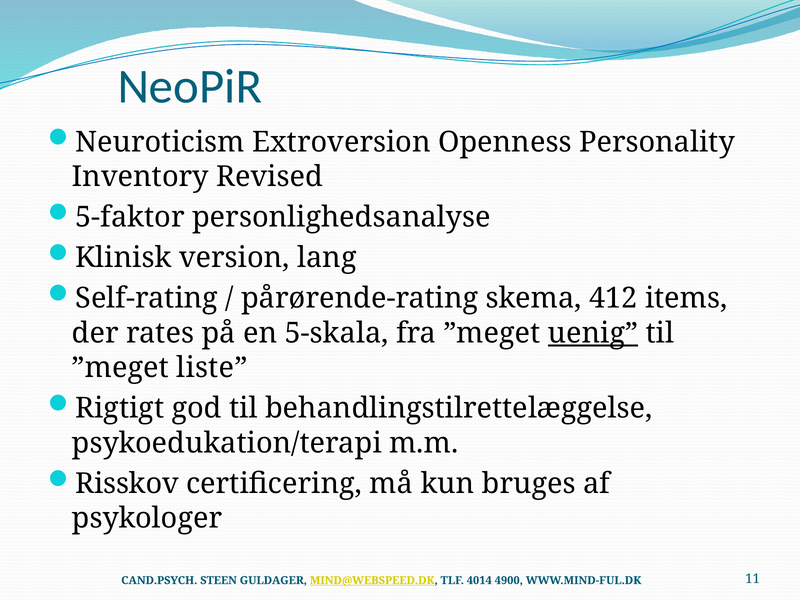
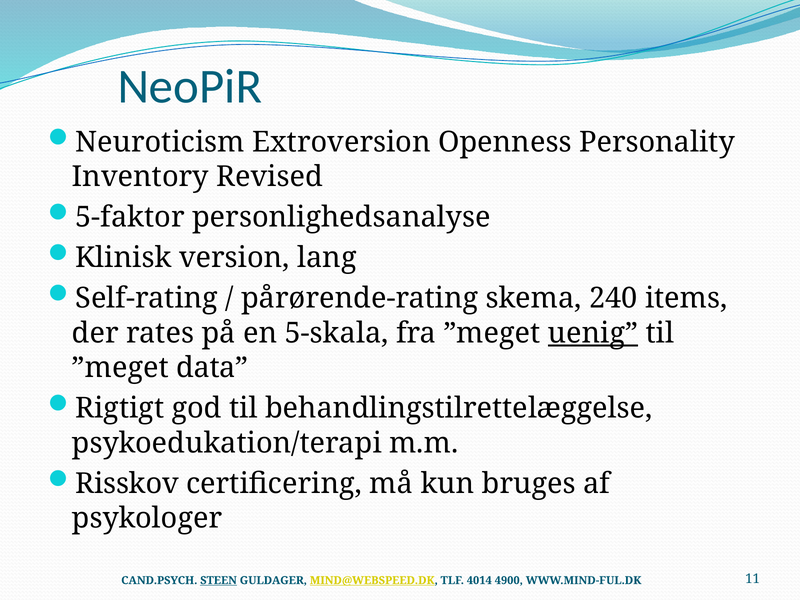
412: 412 -> 240 (613, 298)
liste: liste -> data (212, 368)
STEEN underline: none -> present (219, 580)
